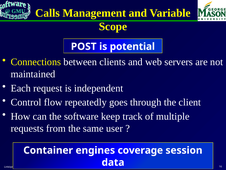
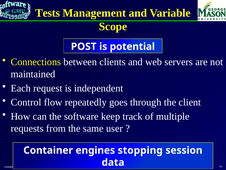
Calls: Calls -> Tests (48, 13)
coverage: coverage -> stopping (140, 150)
